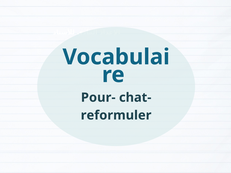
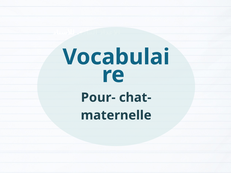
reformuler: reformuler -> maternelle (116, 115)
